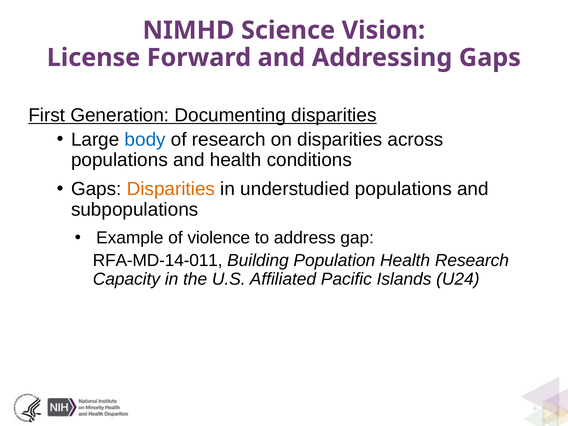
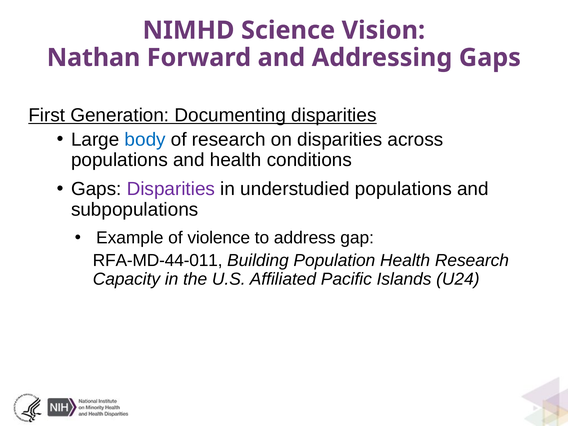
License: License -> Nathan (94, 58)
Disparities colour: orange -> purple (171, 189)
RFA-MD-14-011: RFA-MD-14-011 -> RFA-MD-44-011 (158, 260)
